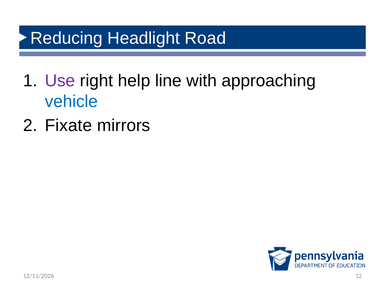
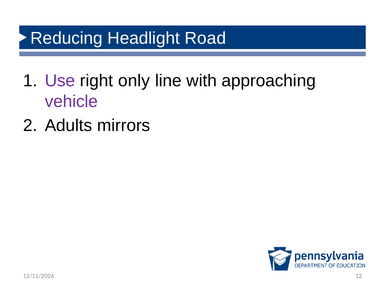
help: help -> only (134, 81)
vehicle colour: blue -> purple (71, 101)
Fixate: Fixate -> Adults (69, 125)
